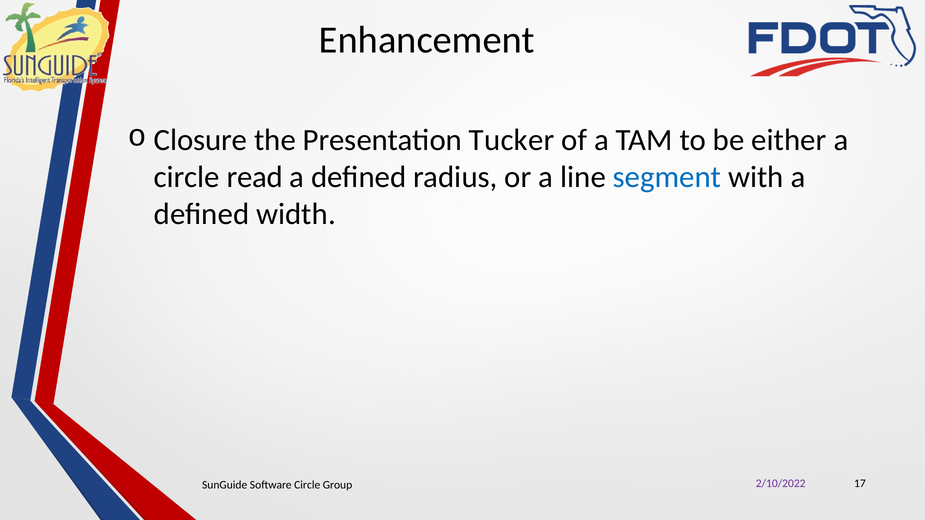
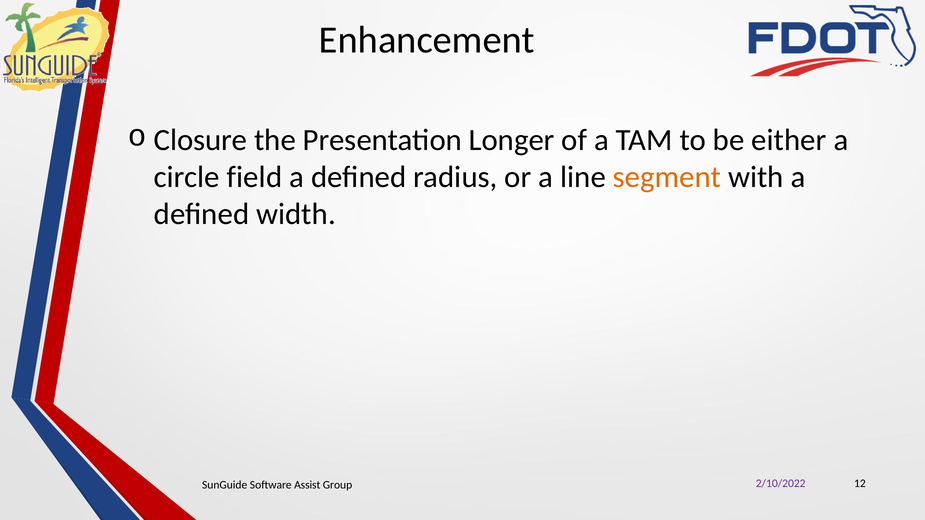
Tucker: Tucker -> Longer (512, 140)
read: read -> field (254, 177)
segment colour: blue -> orange (667, 177)
Software Circle: Circle -> Assist (307, 485)
17: 17 -> 12 (860, 484)
